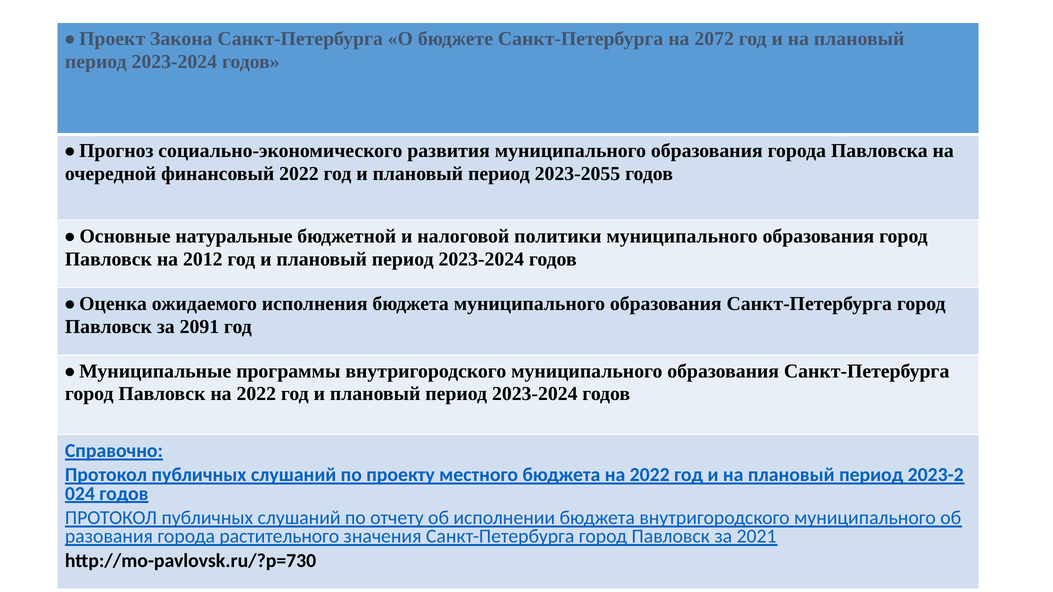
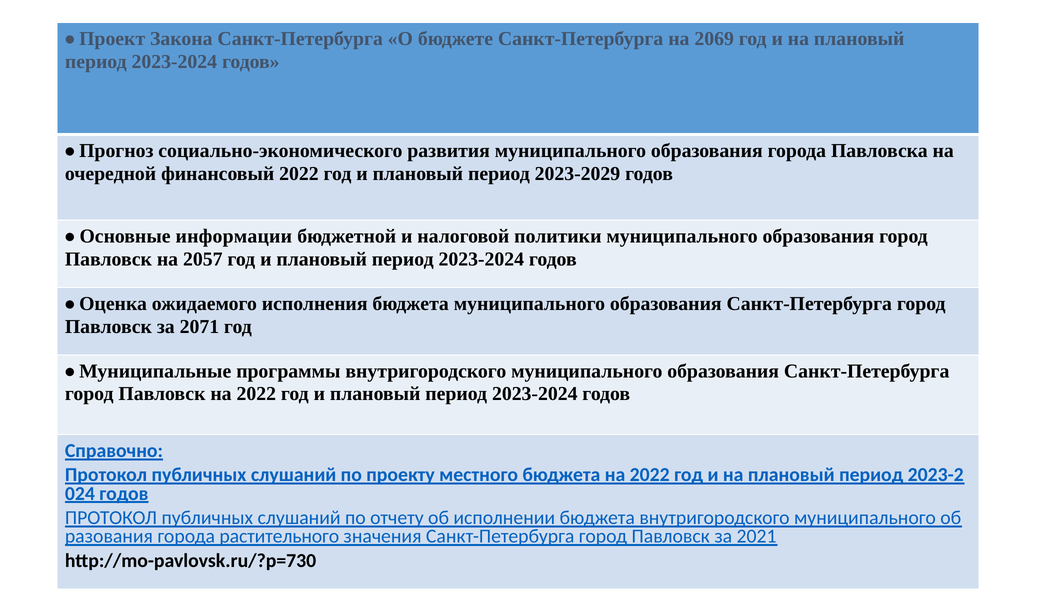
2072: 2072 -> 2069 (714, 39)
2023-2055: 2023-2055 -> 2023-2029 (577, 174)
натуральные: натуральные -> информации (234, 236)
2012: 2012 -> 2057 (203, 259)
2091: 2091 -> 2071 (199, 327)
